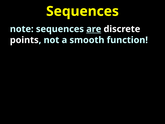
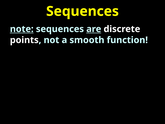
note underline: none -> present (22, 29)
